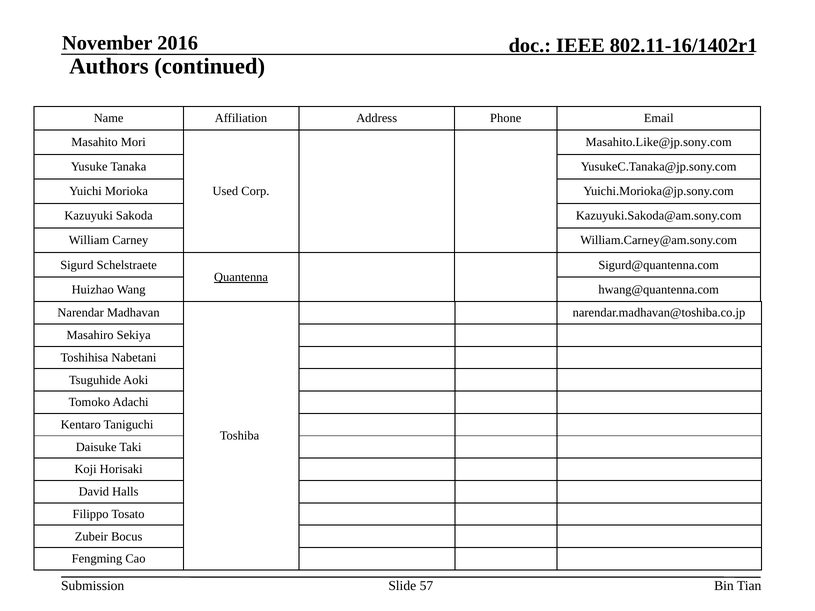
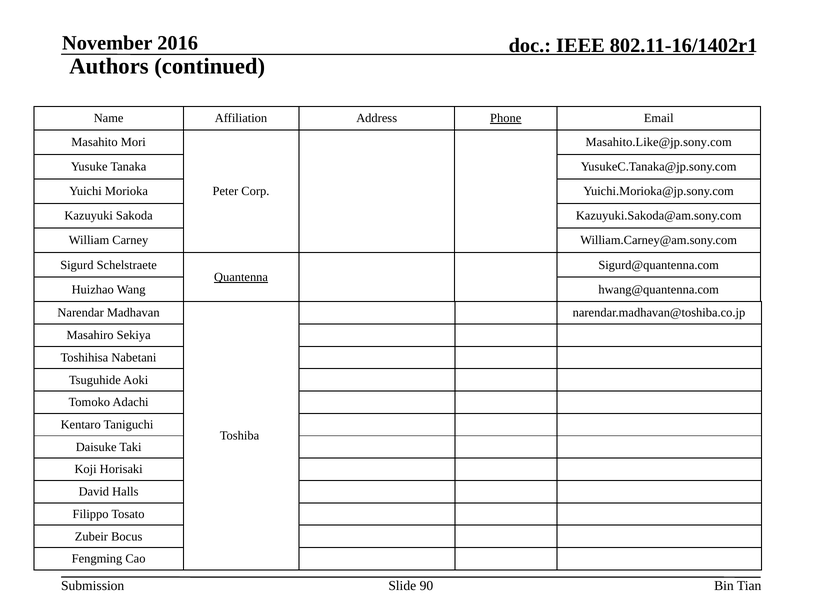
Phone underline: none -> present (506, 118)
Used: Used -> Peter (225, 191)
57: 57 -> 90 (426, 586)
